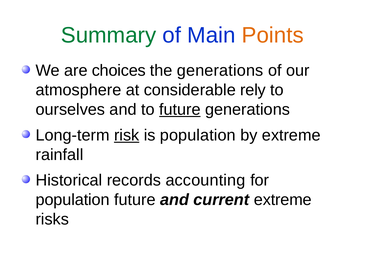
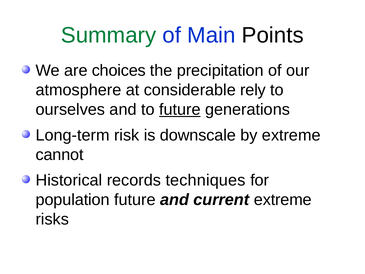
Points colour: orange -> black (273, 35)
the generations: generations -> precipitation (220, 71)
risk underline: present -> none (127, 135)
is population: population -> downscale (198, 135)
rainfall: rainfall -> cannot (60, 155)
accounting: accounting -> techniques (205, 180)
